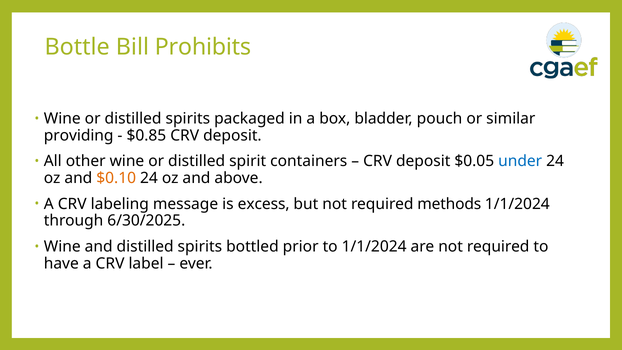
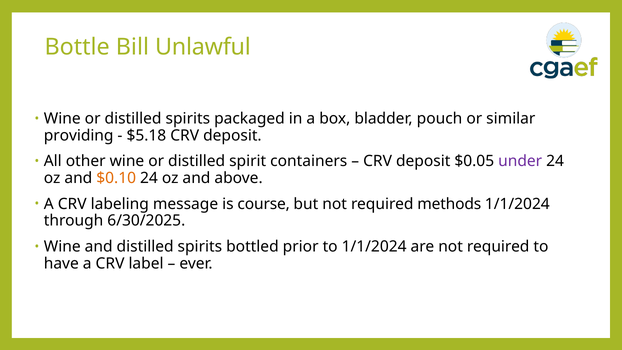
Prohibits: Prohibits -> Unlawful (203, 47)
$0.85: $0.85 -> $5.18 (146, 135)
under colour: blue -> purple (520, 161)
excess: excess -> course (264, 204)
